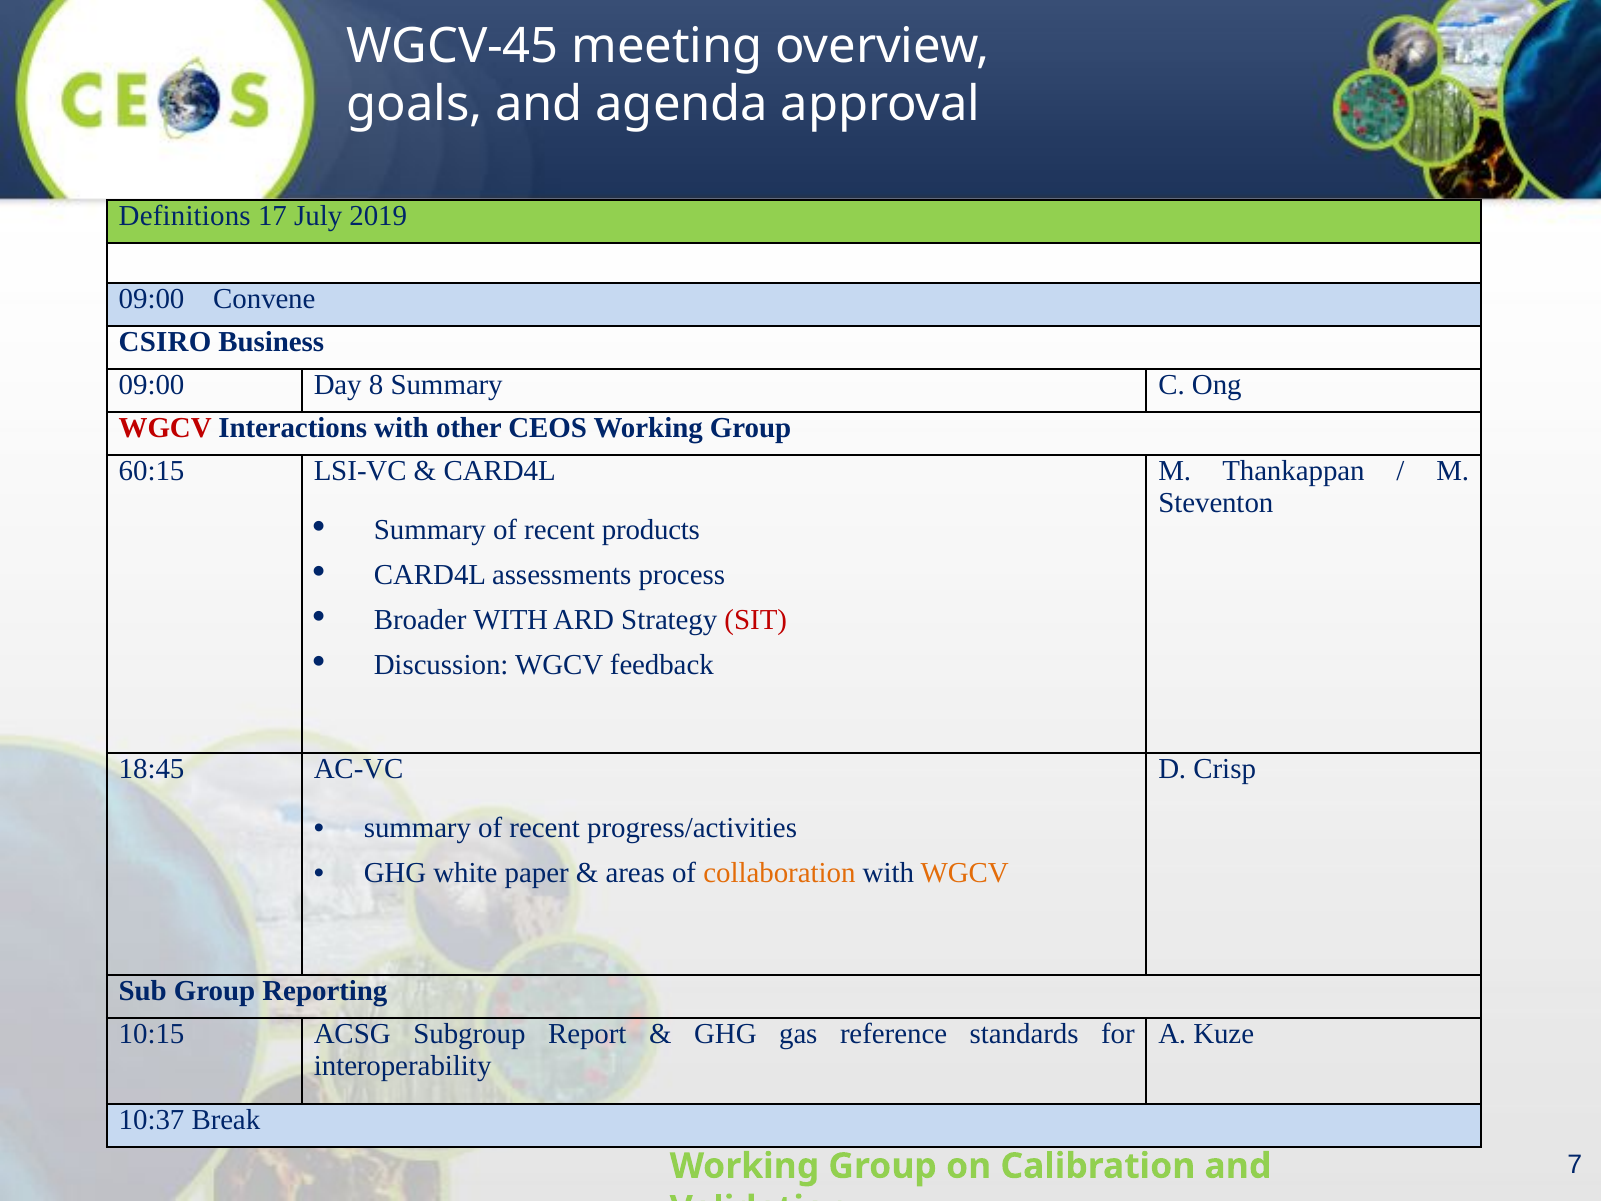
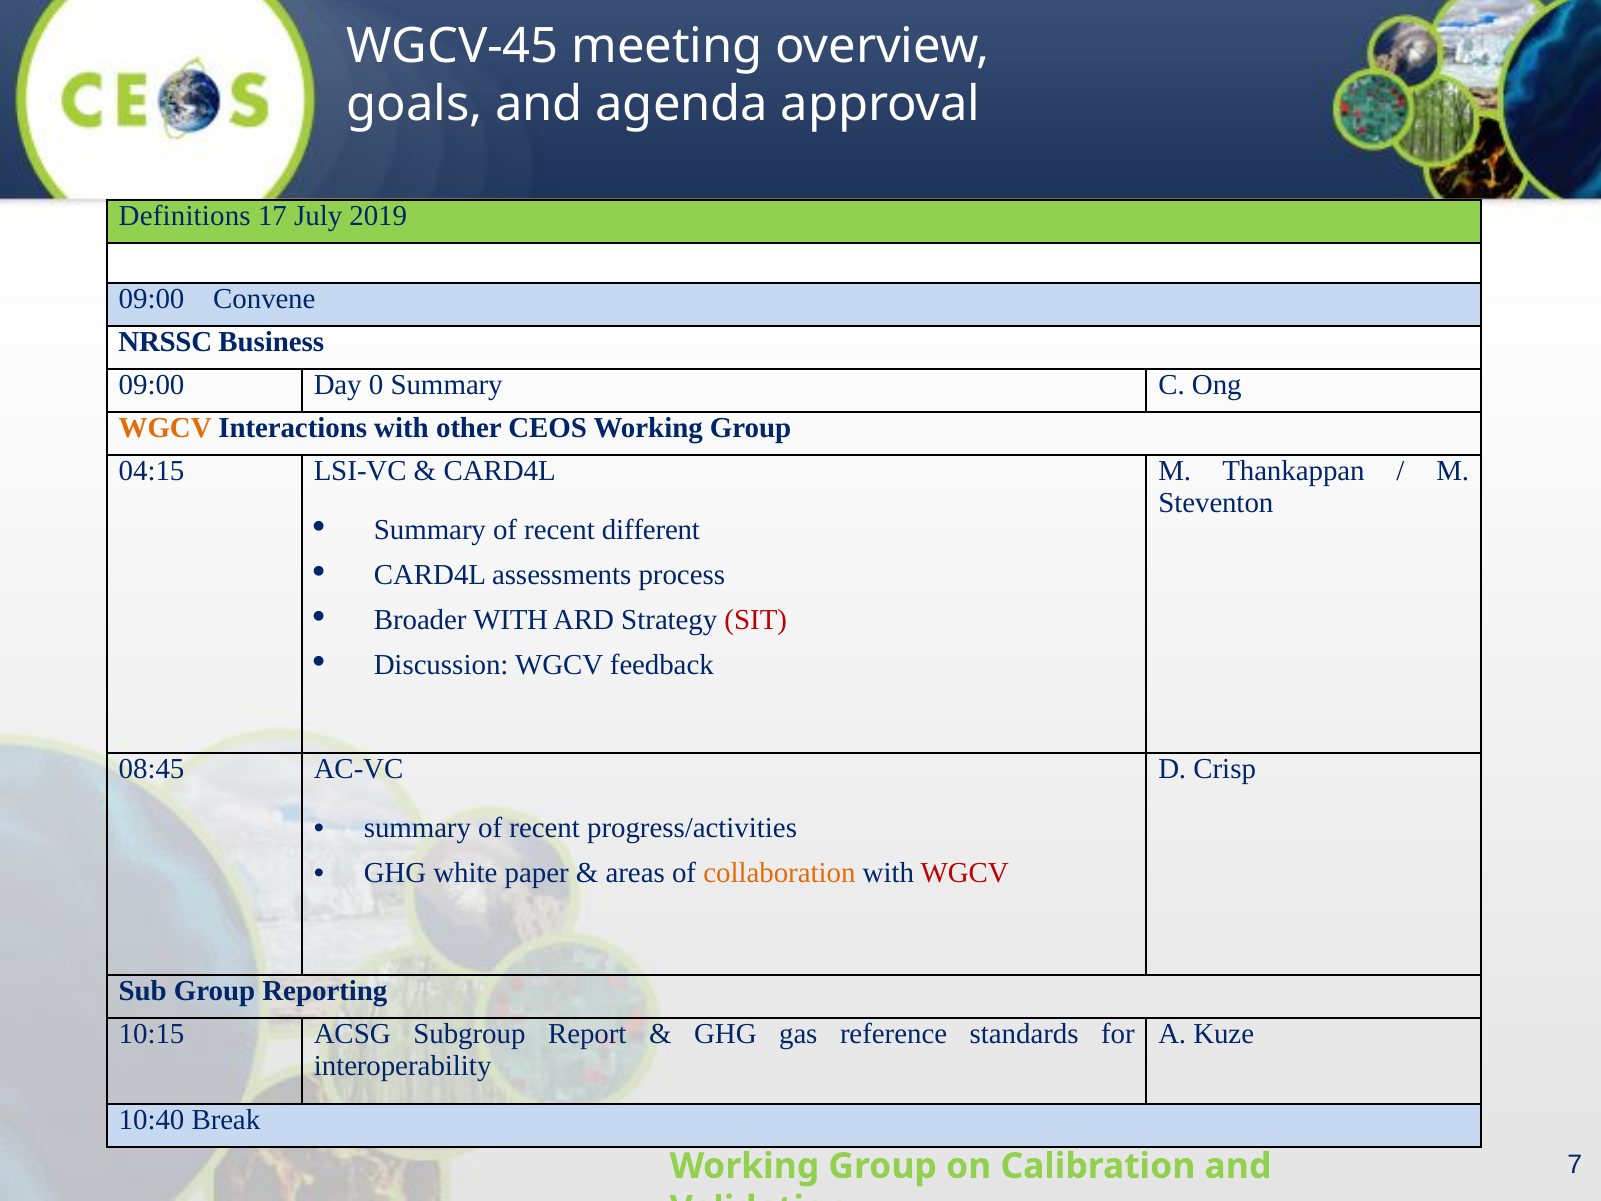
CSIRO: CSIRO -> NRSSC (165, 342)
8: 8 -> 0 (376, 385)
WGCV colour: red -> orange (165, 428)
60:15: 60:15 -> 04:15 (152, 471)
products: products -> different (651, 530)
18:45: 18:45 -> 08:45 (152, 769)
WGCV colour: orange -> red (965, 873)
10:37: 10:37 -> 10:40 (152, 1120)
